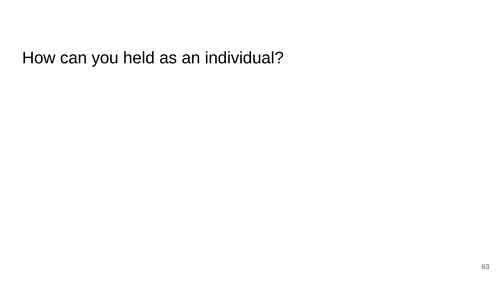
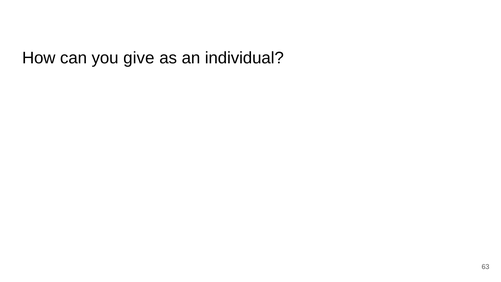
held: held -> give (139, 58)
